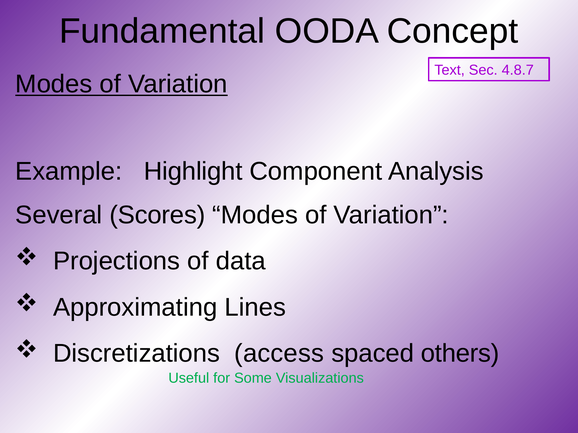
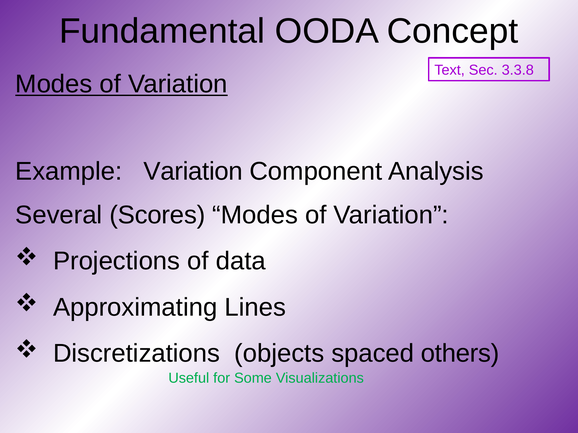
4.8.7: 4.8.7 -> 3.3.8 (518, 70)
Example Highlight: Highlight -> Variation (193, 171)
access: access -> objects (279, 354)
